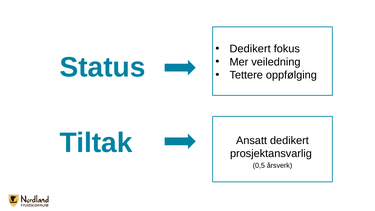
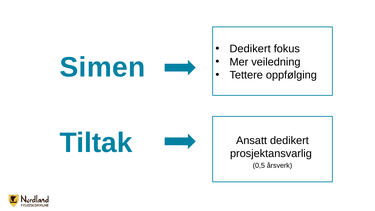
Status: Status -> Simen (102, 67)
